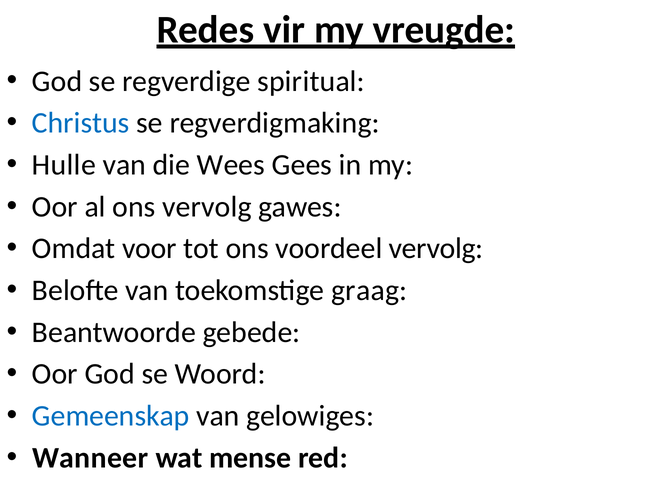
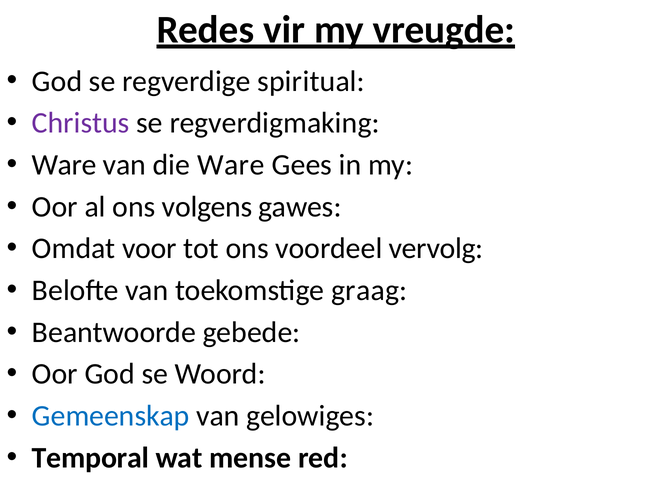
Christus colour: blue -> purple (81, 123)
Hulle: Hulle -> Ware (64, 165)
die Wees: Wees -> Ware (231, 165)
ons vervolg: vervolg -> volgens (207, 207)
Wanneer: Wanneer -> Temporal (90, 458)
